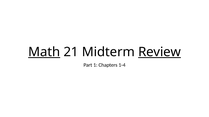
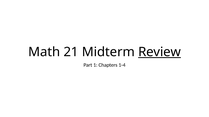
Math underline: present -> none (44, 52)
